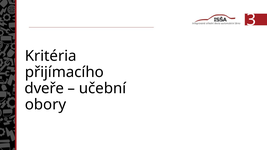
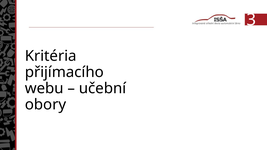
dveře: dveře -> webu (44, 88)
